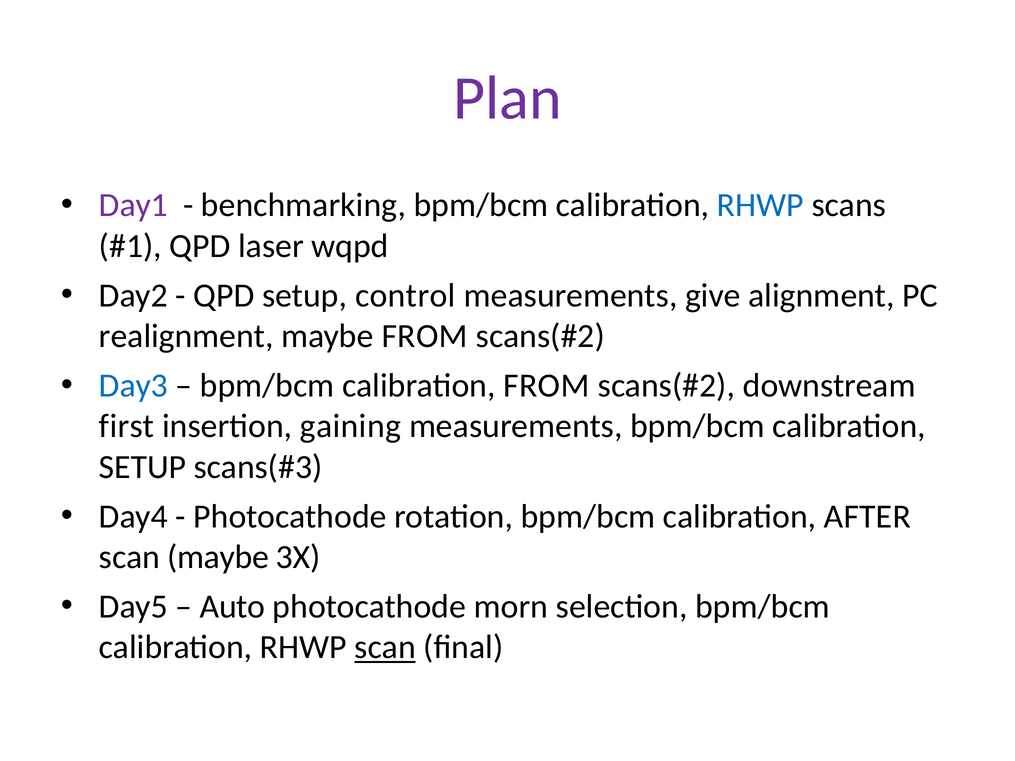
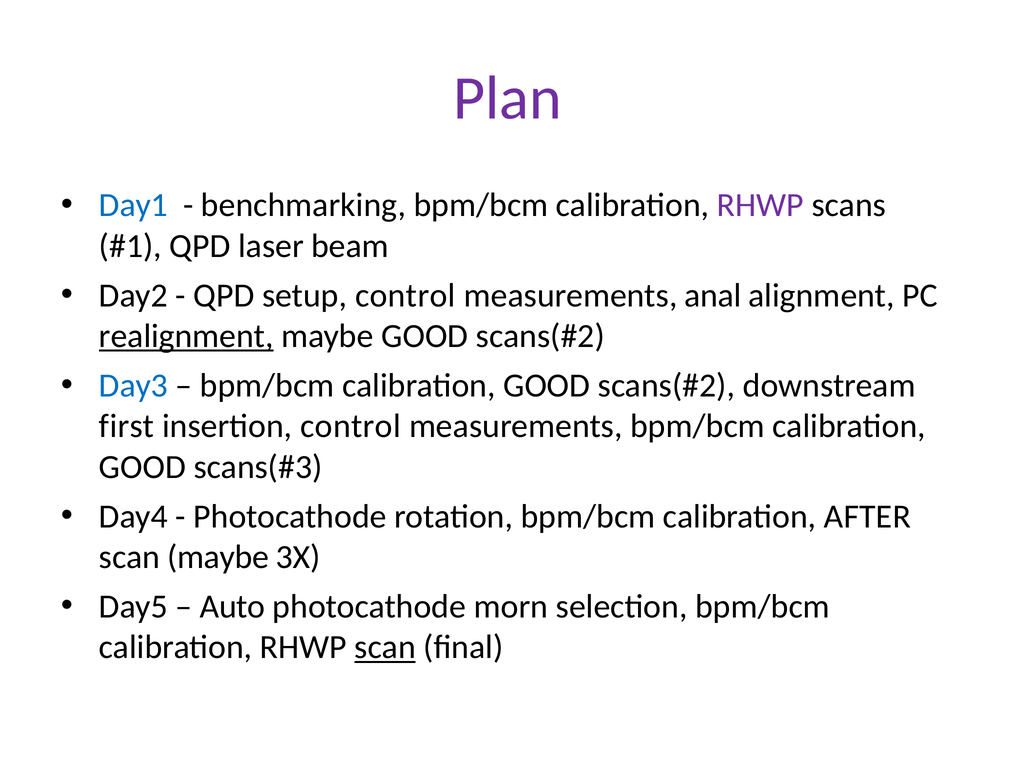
Day1 colour: purple -> blue (133, 205)
RHWP colour: blue -> purple (760, 205)
wqpd: wqpd -> beam (350, 246)
give: give -> anal (713, 296)
realignment underline: none -> present (186, 336)
maybe FROM: FROM -> GOOD (425, 336)
FROM: FROM -> GOOD (547, 386)
insertion gaining: gaining -> control (351, 426)
SETUP: SETUP -> GOOD (142, 467)
